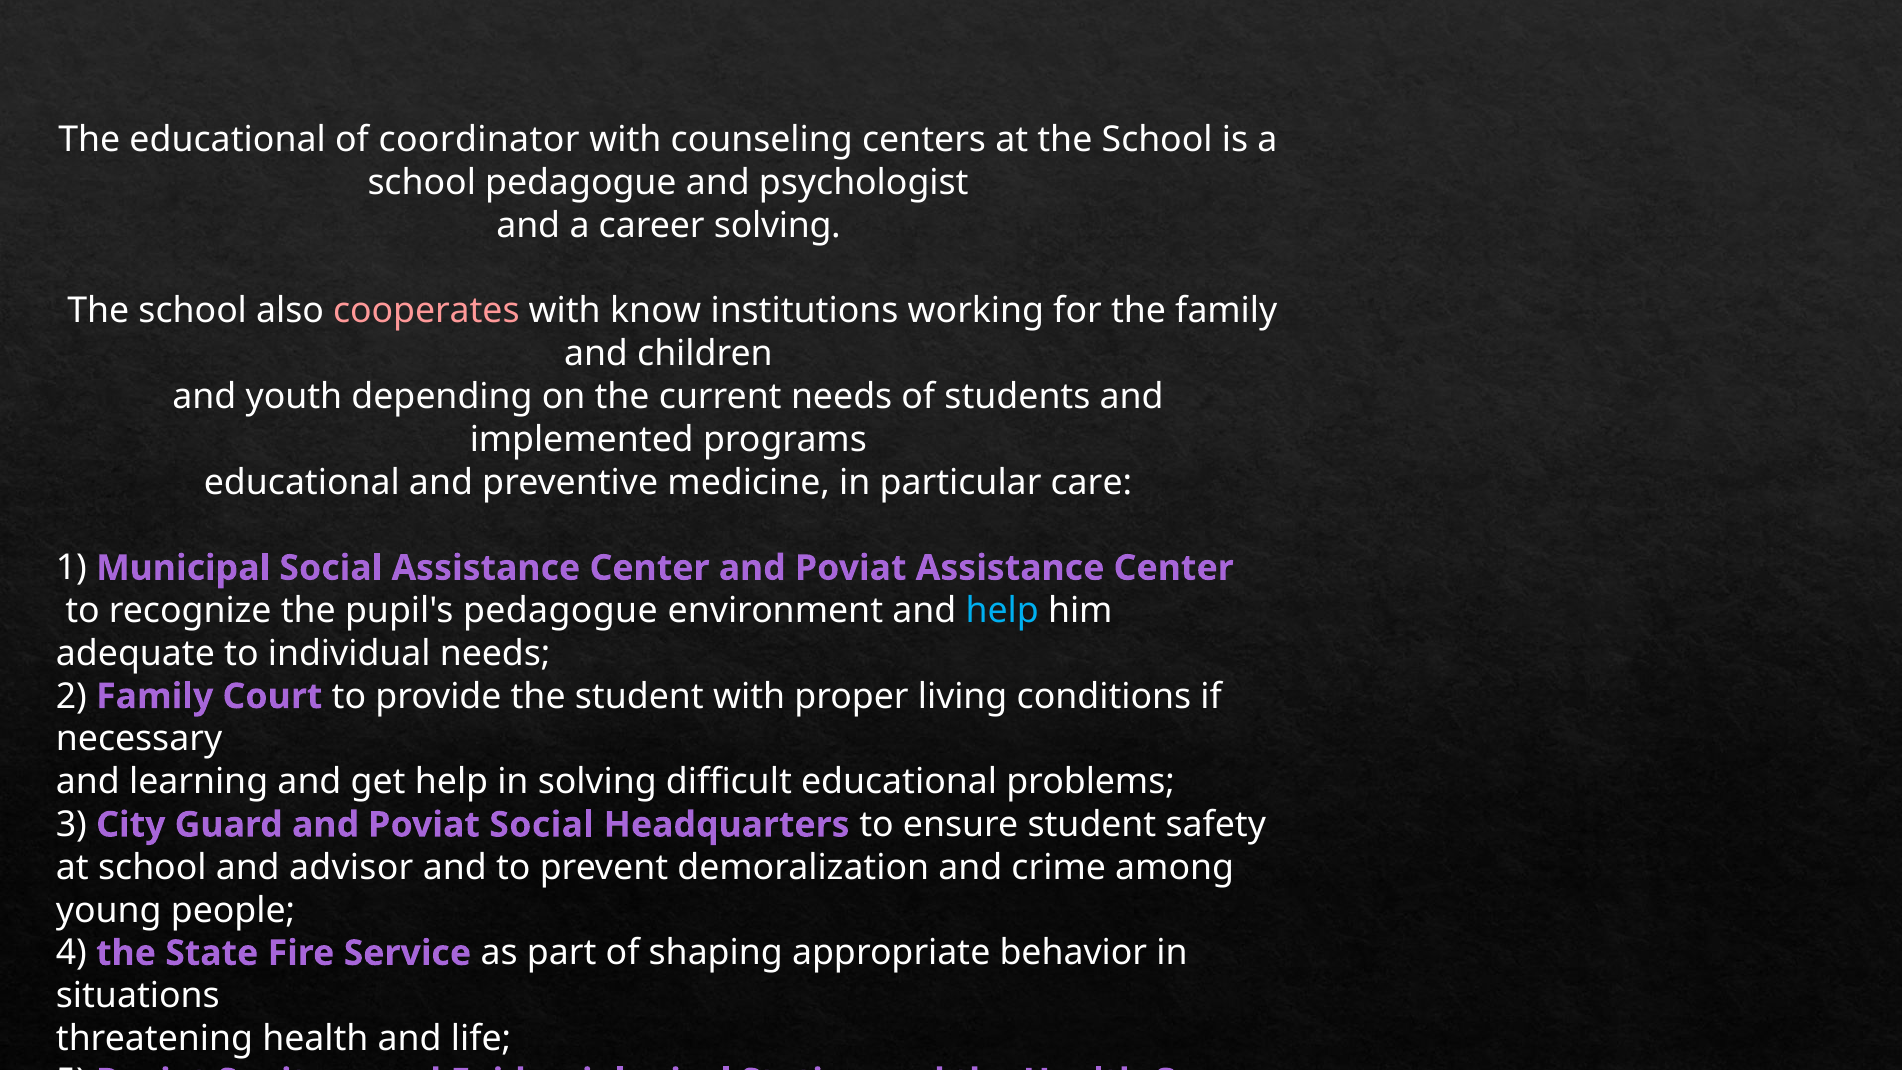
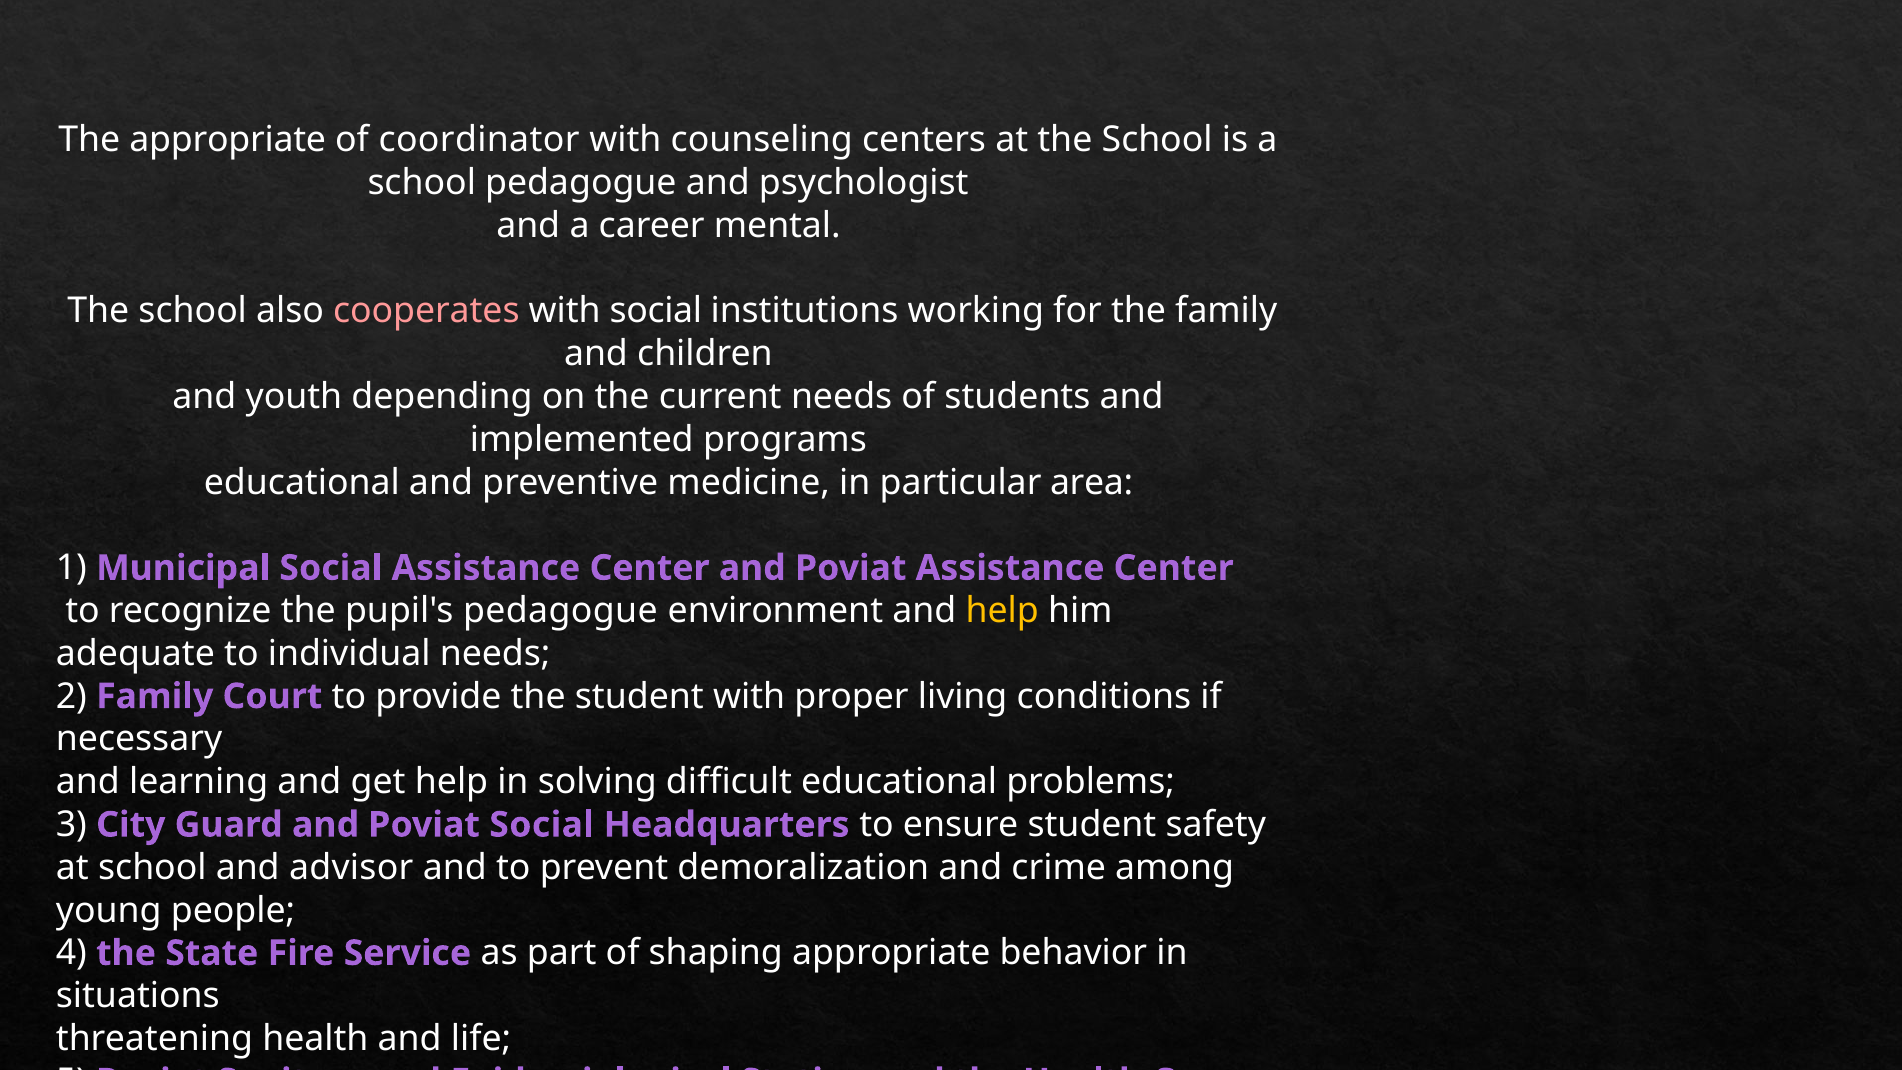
The educational: educational -> appropriate (228, 140)
career solving: solving -> mental (777, 226)
with know: know -> social (656, 311)
particular care: care -> area (1092, 482)
help colour: light blue -> yellow (1002, 611)
